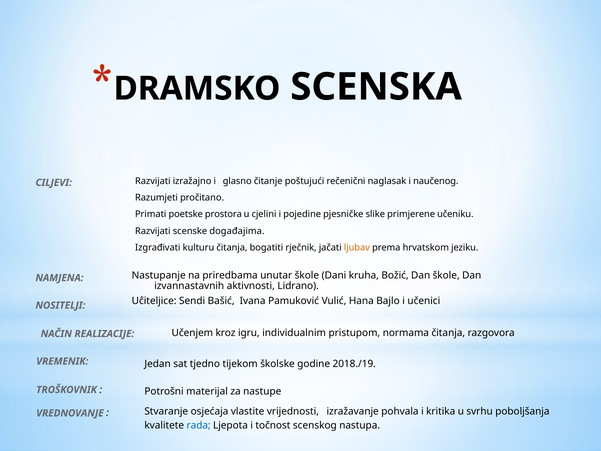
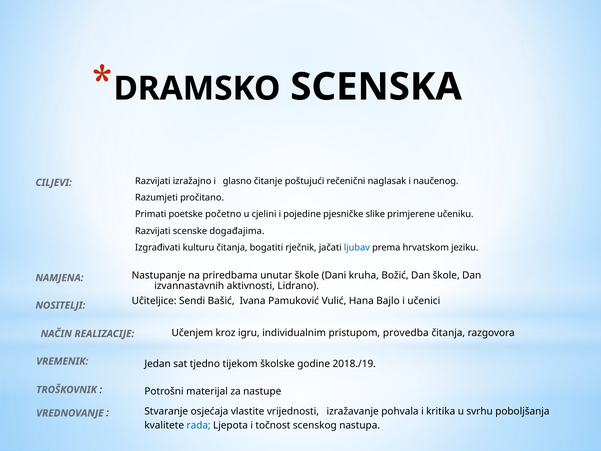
prostora: prostora -> početno (223, 214)
ljubav colour: orange -> blue (357, 248)
normama: normama -> provedba (406, 333)
